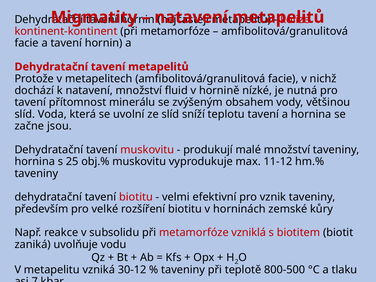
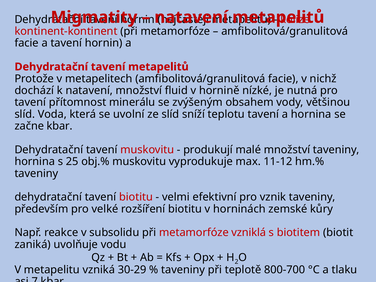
začne jsou: jsou -> kbar (60, 126)
30-12: 30-12 -> 30-29 (132, 270)
800-500: 800-500 -> 800-700 (285, 270)
